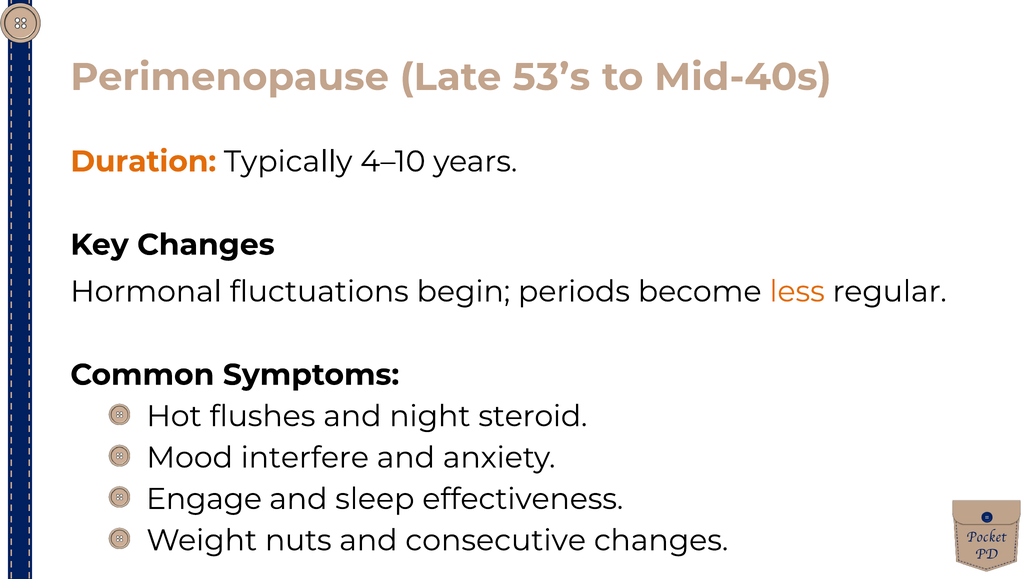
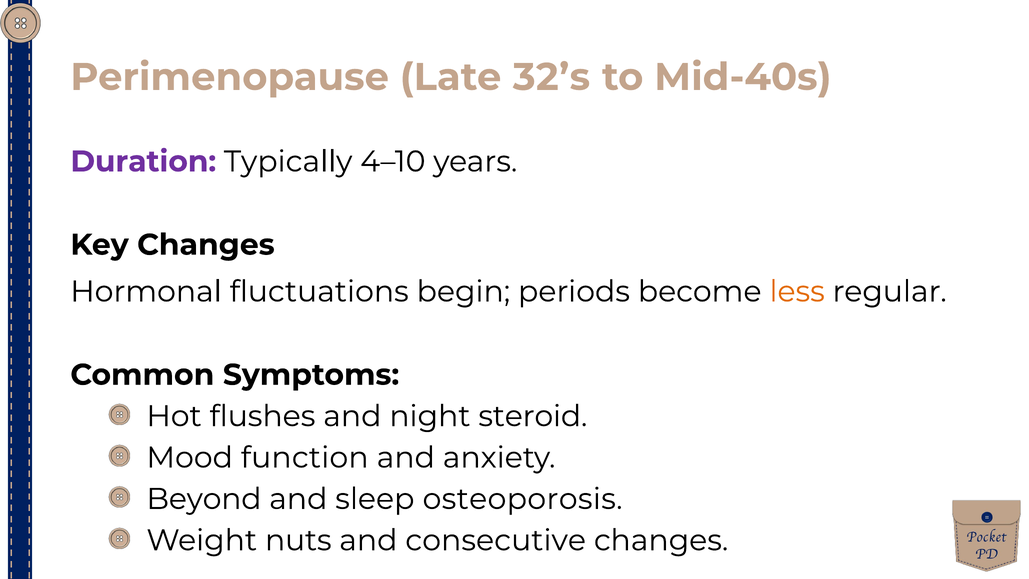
53’s: 53’s -> 32’s (551, 77)
Duration colour: orange -> purple (143, 162)
interfere: interfere -> function (305, 457)
Engage: Engage -> Beyond (204, 499)
effectiveness: effectiveness -> osteoporosis (523, 499)
